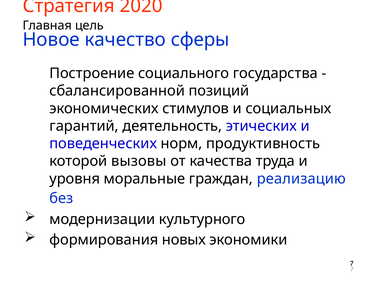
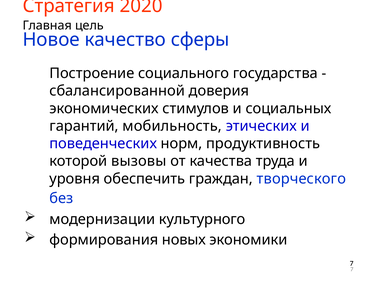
позиций: позиций -> доверия (219, 91)
деятельность: деятельность -> мобильность (172, 126)
моральные: моральные -> обеспечить (144, 179)
реализацию: реализацию -> творческого (301, 179)
